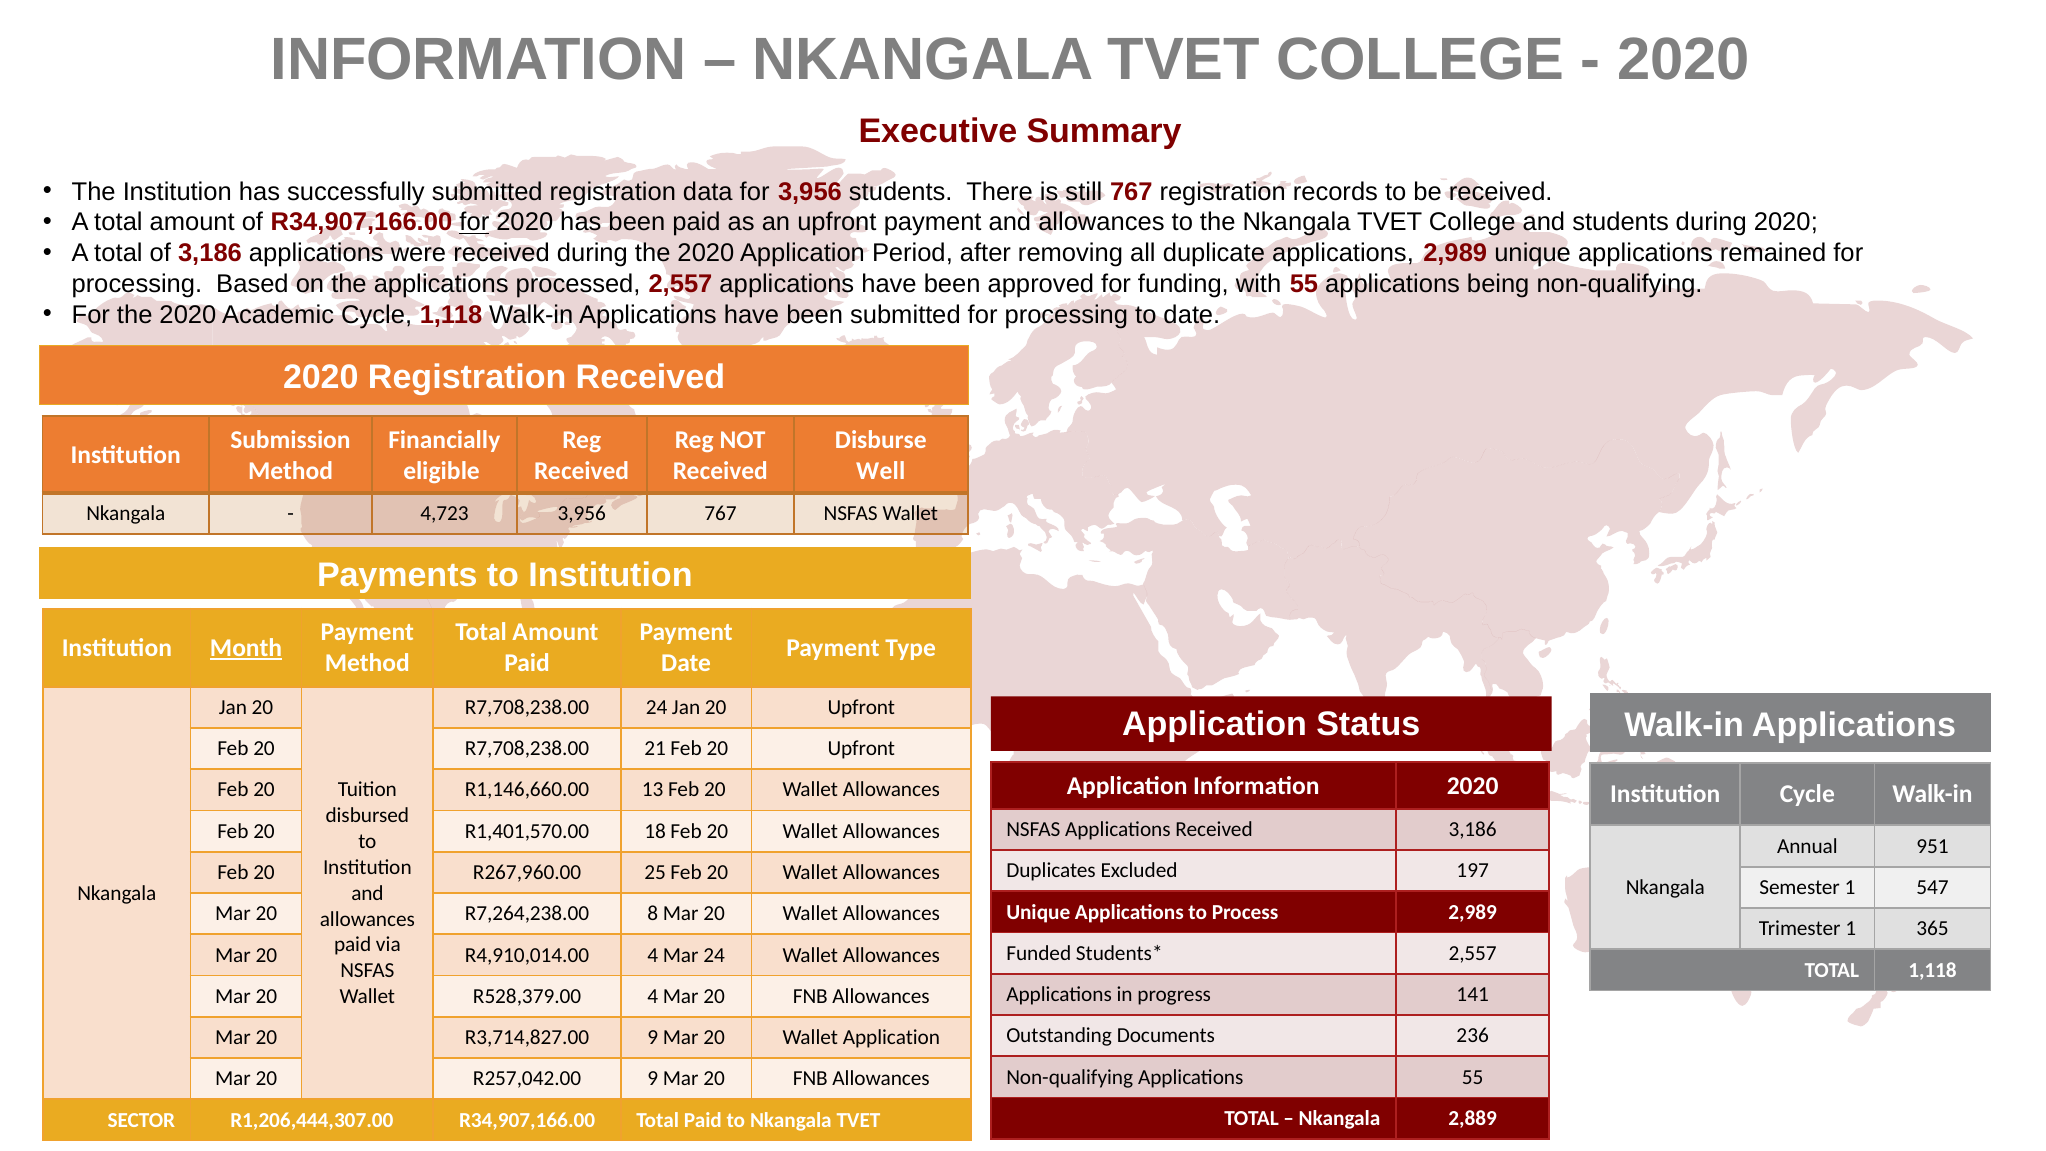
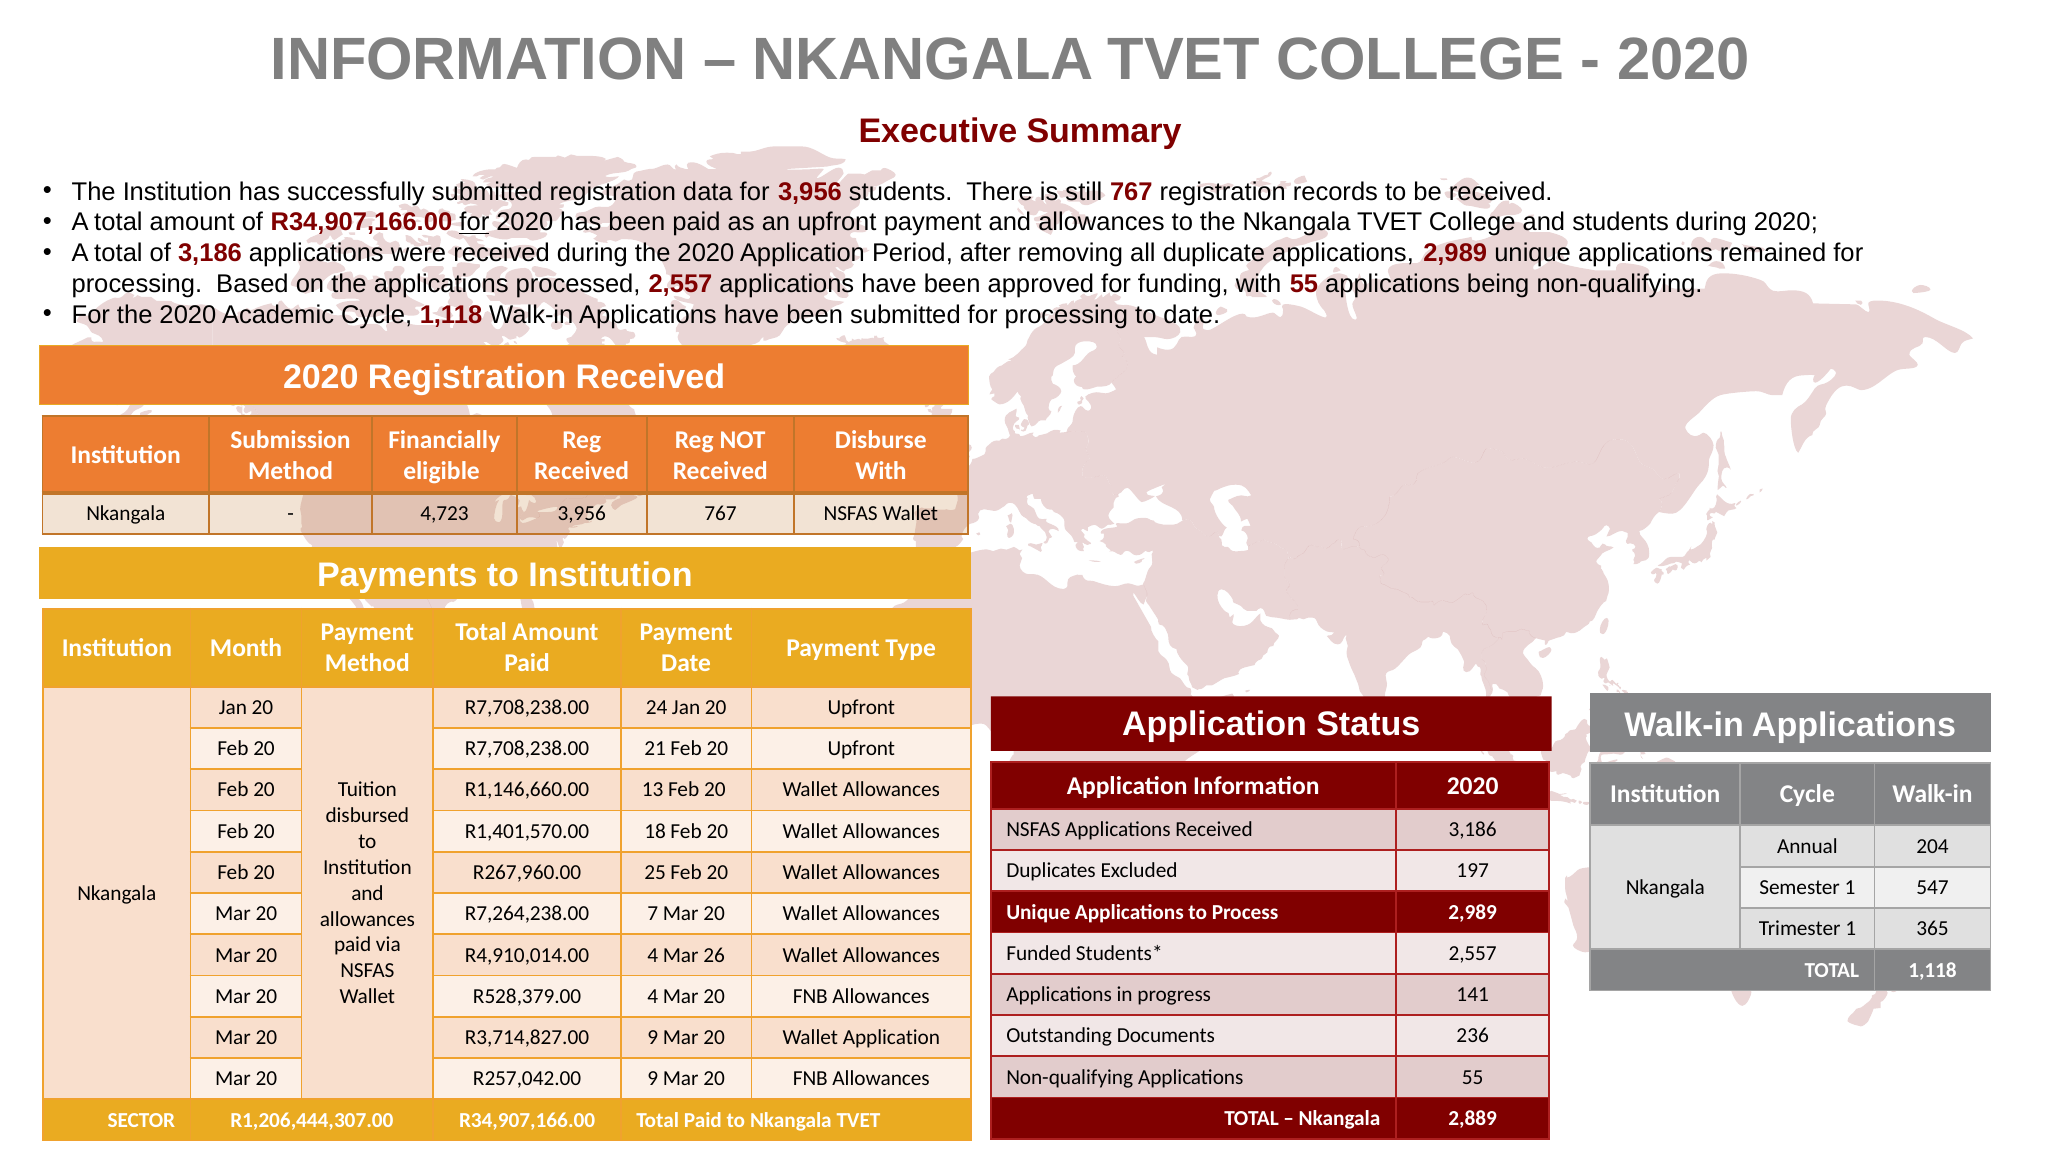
Well: Well -> With (881, 471)
Month underline: present -> none (246, 648)
951: 951 -> 204 (1933, 846)
8: 8 -> 7 (653, 914)
Mar 24: 24 -> 26 (714, 955)
